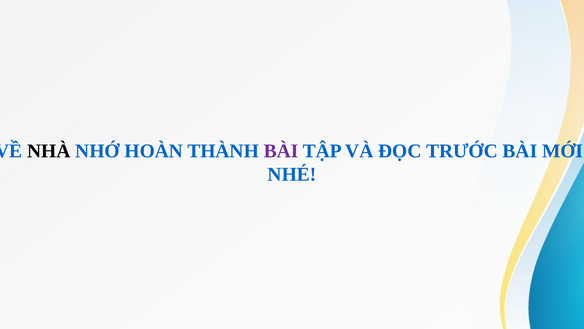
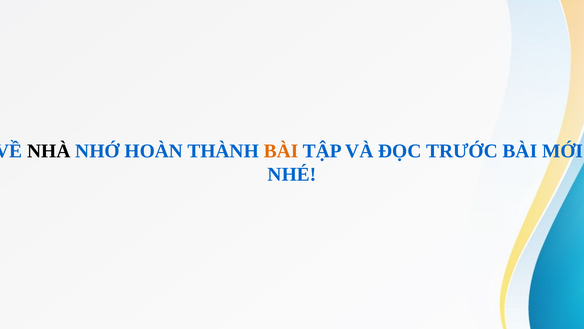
BÀI colour: purple -> orange (281, 151)
